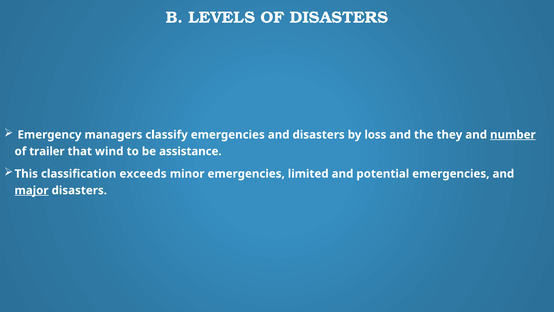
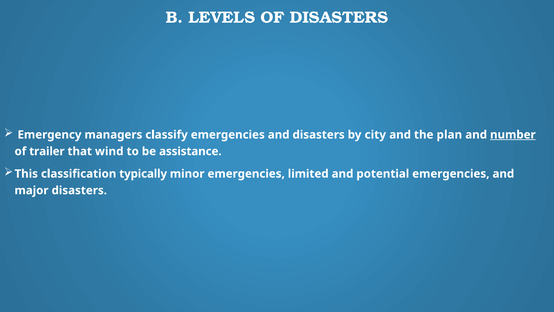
loss: loss -> city (375, 135)
they: they -> plan (449, 135)
exceeds: exceeds -> typically (143, 174)
major underline: present -> none (32, 190)
